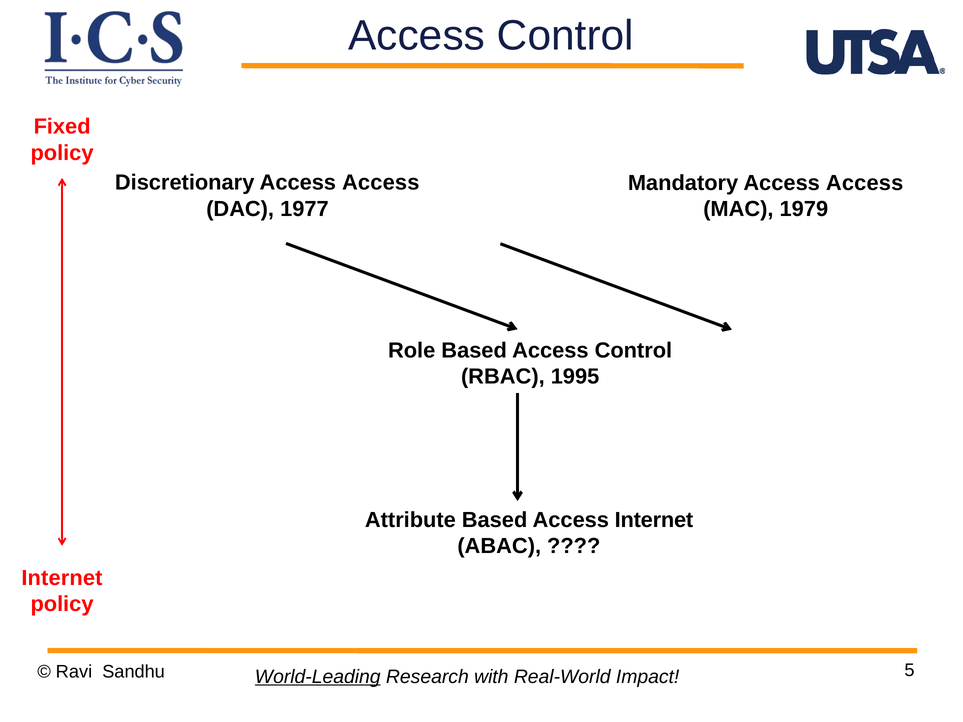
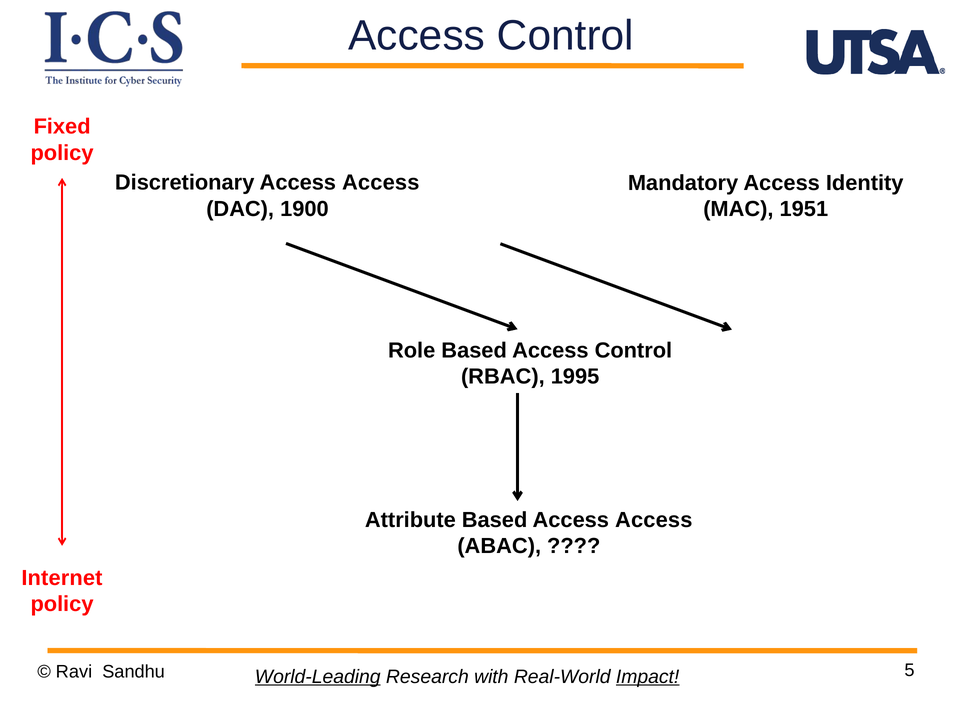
Mandatory Access Access: Access -> Identity (865, 183)
1977: 1977 -> 1900 (304, 209)
1979: 1979 -> 1951 (804, 209)
Based Access Internet: Internet -> Access (654, 520)
Impact underline: none -> present (648, 677)
